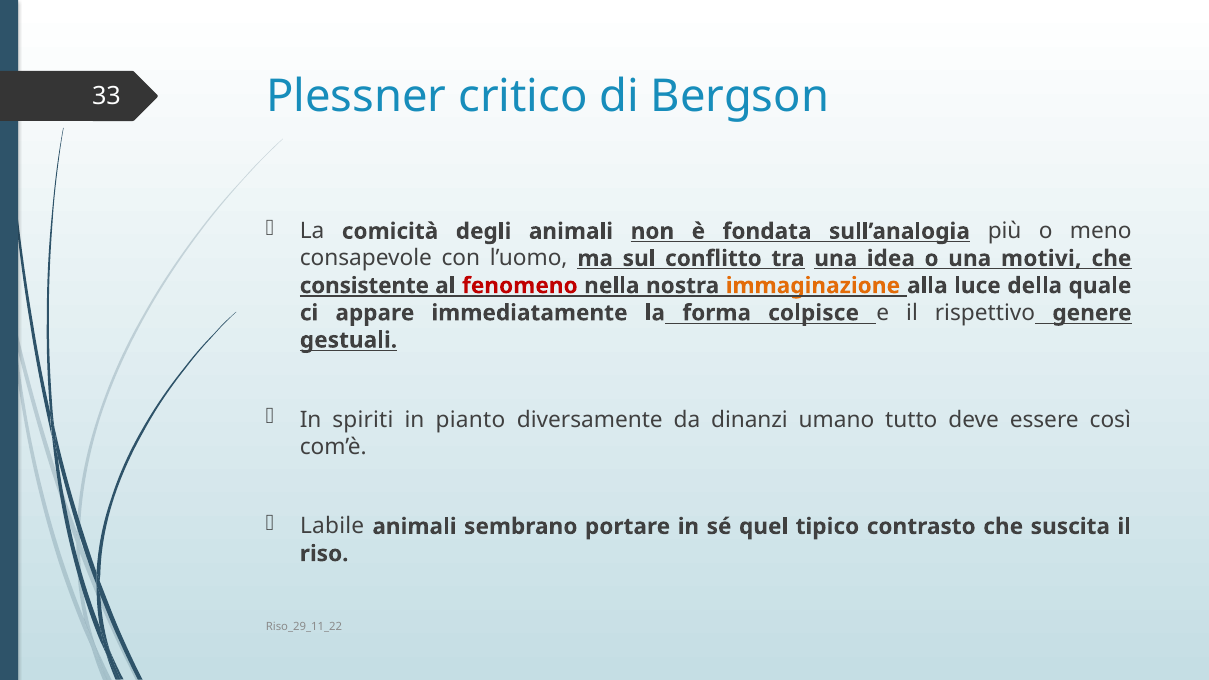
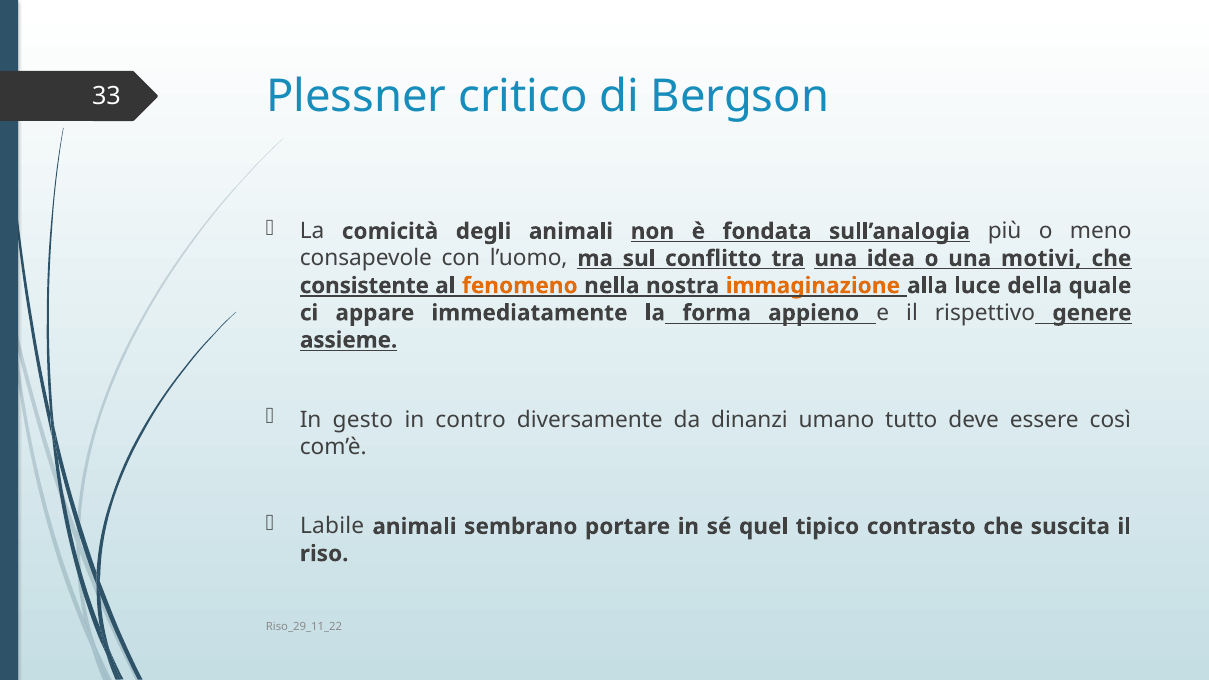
fenomeno colour: red -> orange (520, 286)
colpisce: colpisce -> appieno (814, 313)
gestuali: gestuali -> assieme (349, 340)
spiriti: spiriti -> gesto (363, 420)
pianto: pianto -> contro (471, 420)
